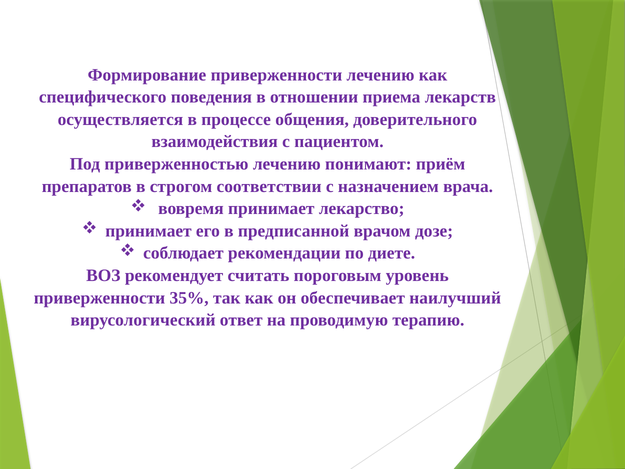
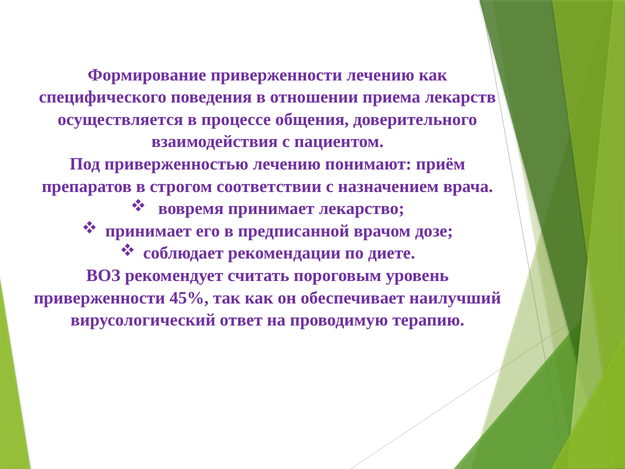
35%: 35% -> 45% (189, 298)
